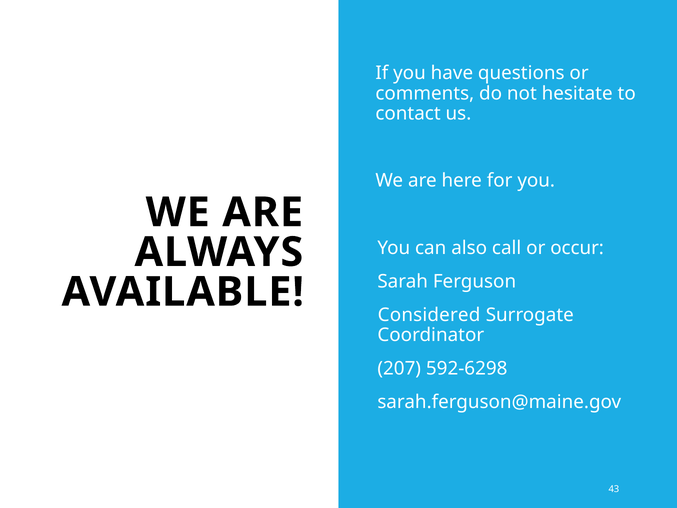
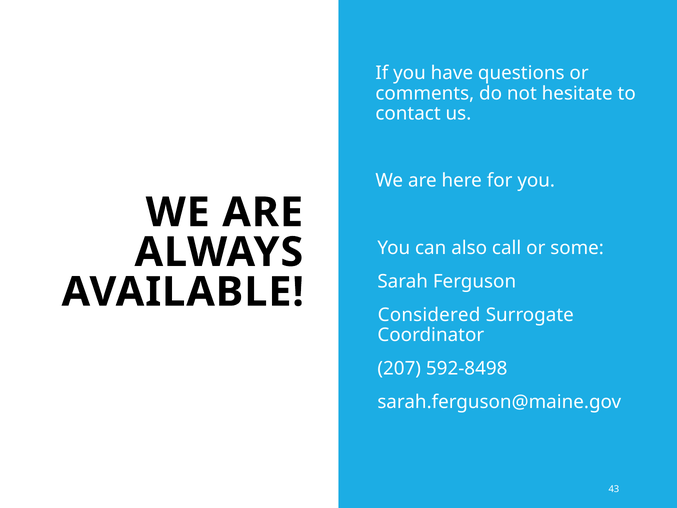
occur: occur -> some (577, 248)
592-6298: 592-6298 -> 592-8498 (467, 369)
